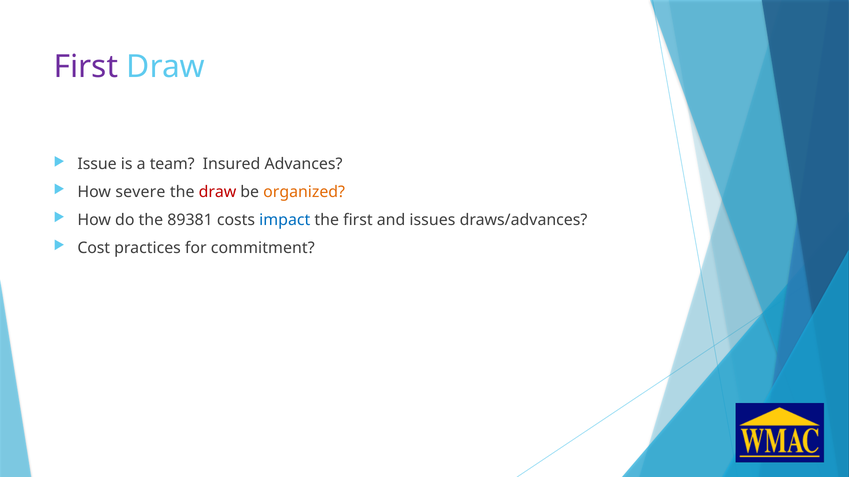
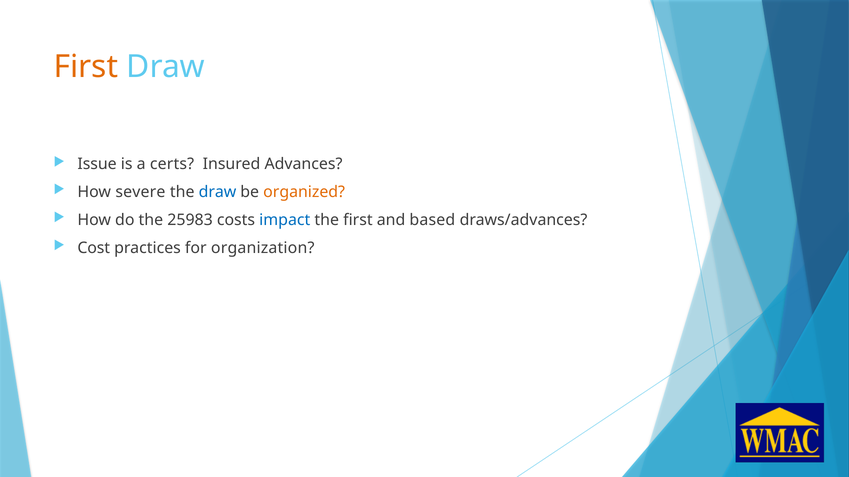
First colour: purple -> orange (86, 67)
team: team -> certs (172, 164)
draw colour: red -> blue (217, 192)
89381: 89381 -> 25983 (190, 220)
issues: issues -> based (432, 220)
commitment: commitment -> organization (263, 248)
